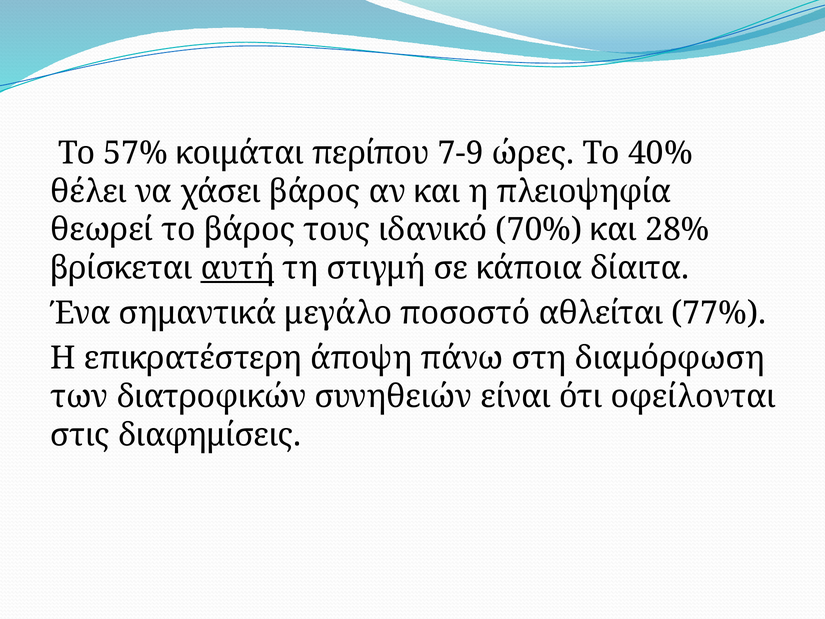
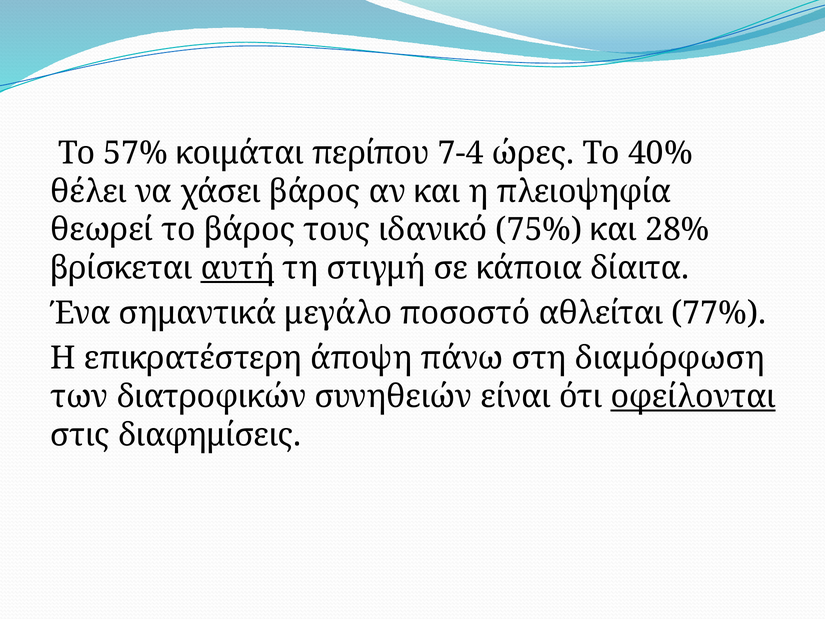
7-9: 7-9 -> 7-4 (461, 153)
70%: 70% -> 75% (539, 230)
οφείλονται underline: none -> present (693, 396)
